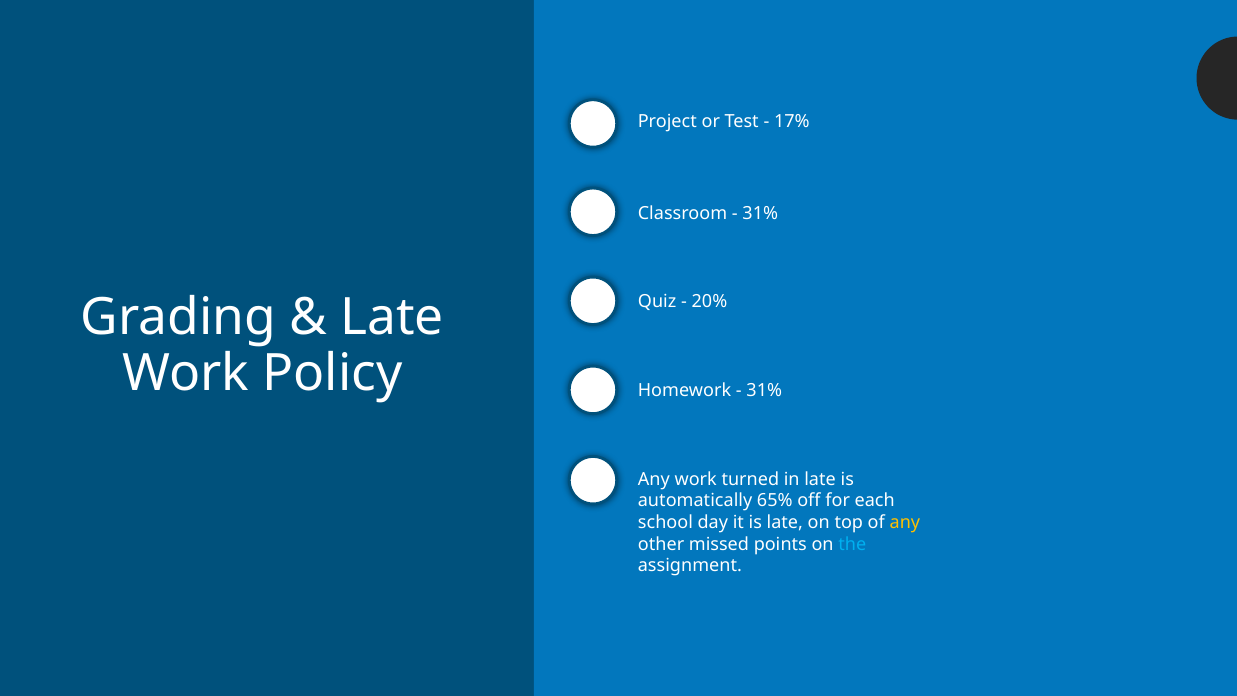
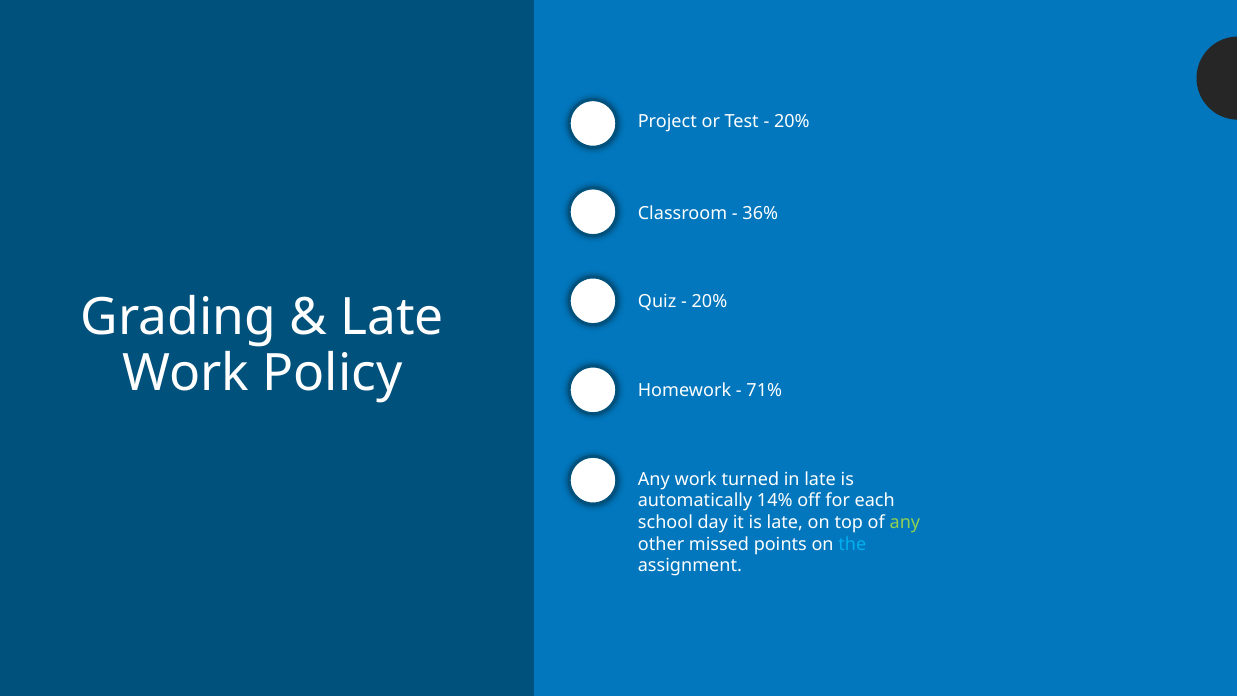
17%: 17% -> 20% (792, 121)
31%: 31% -> 36% (760, 213)
31%: 31% -> 71% (764, 390)
65%: 65% -> 14% (775, 501)
any colour: yellow -> light green (905, 522)
